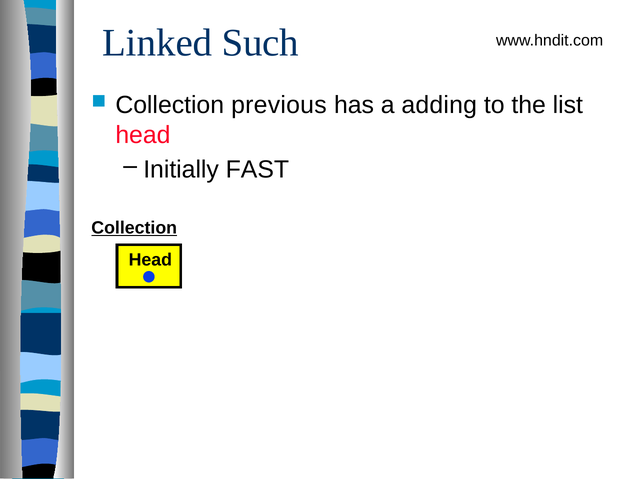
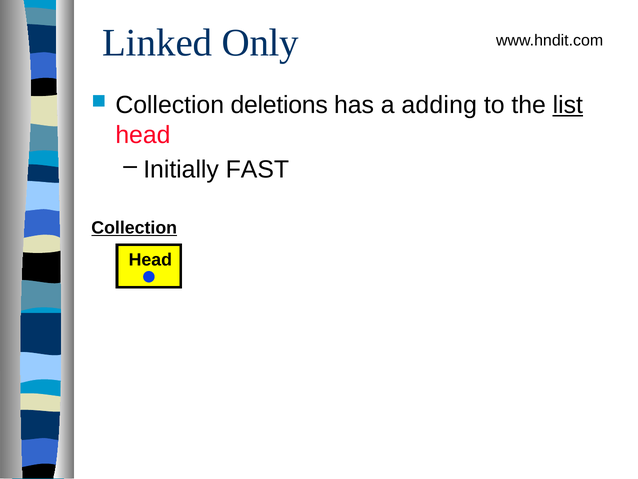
Such: Such -> Only (260, 43)
previous: previous -> deletions (279, 105)
list underline: none -> present (568, 105)
